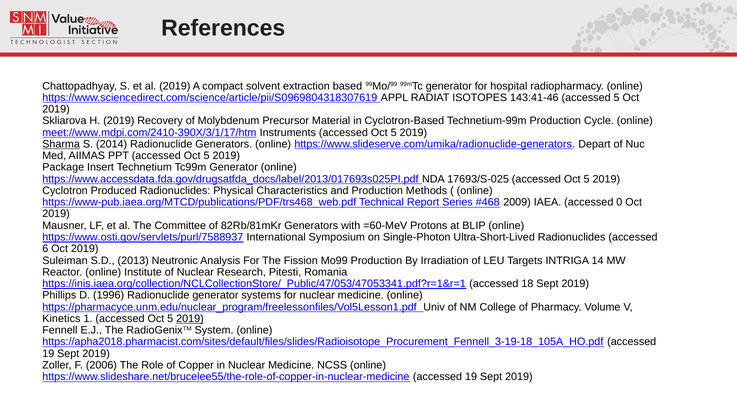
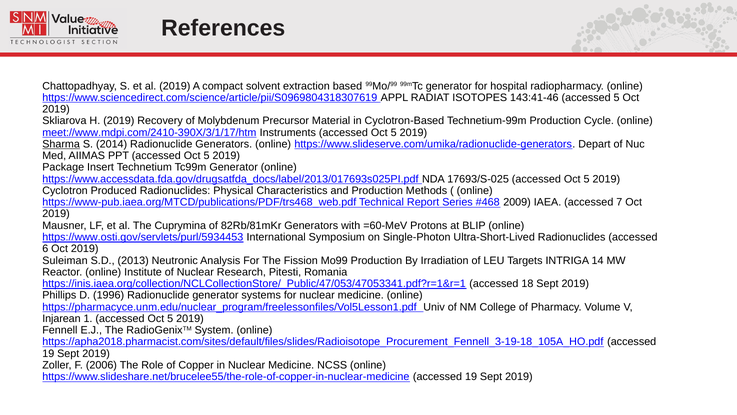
0: 0 -> 7 (619, 202)
Committee: Committee -> Cuprymina (180, 225)
https://www.osti.gov/servlets/purl/7588937: https://www.osti.gov/servlets/purl/7588937 -> https://www.osti.gov/servlets/purl/5934453 (143, 237)
Kinetics: Kinetics -> Injarean (61, 318)
2019 underline: present -> none (190, 318)
